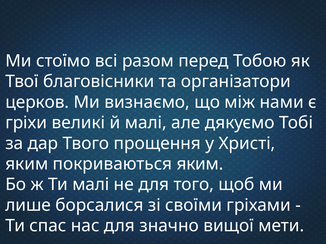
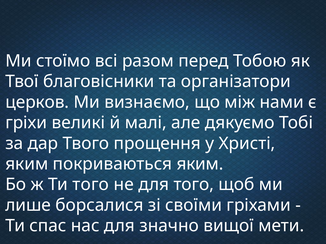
Ти малі: малі -> того (91, 185)
